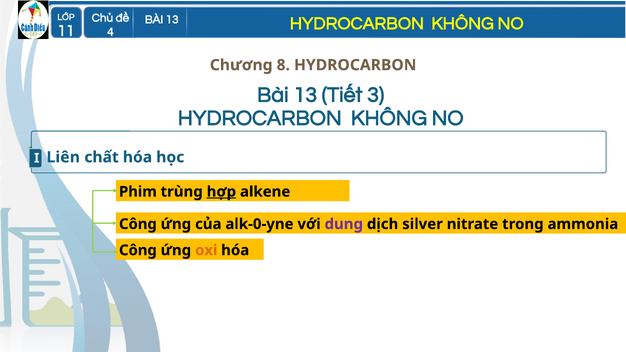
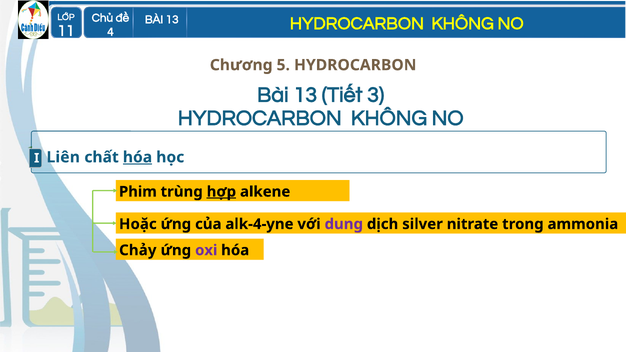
8: 8 -> 5 (283, 65)
hóa underline: none -> present (137, 157)
Công: Công -> Hoặc (138, 224)
alk-0-yne: alk-0-yne -> alk-4-yne (259, 224)
Công: Công -> Chảy (138, 250)
oxi colour: orange -> purple (206, 250)
